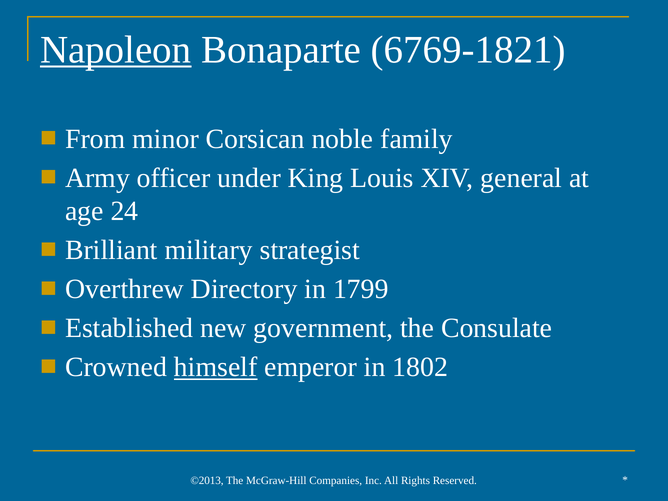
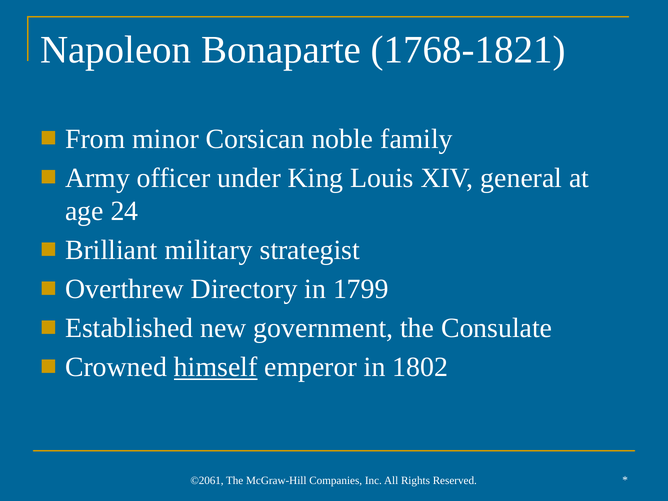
Napoleon underline: present -> none (116, 50)
6769-1821: 6769-1821 -> 1768-1821 (468, 50)
©2013: ©2013 -> ©2061 (207, 481)
